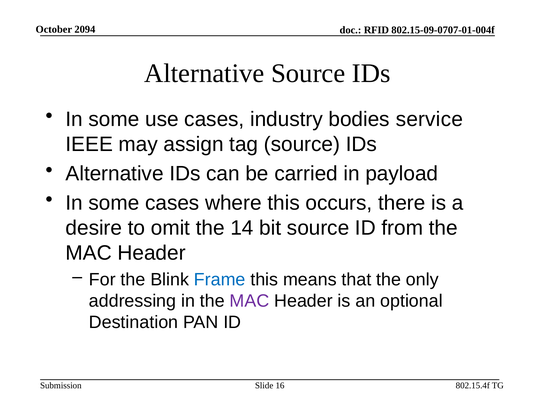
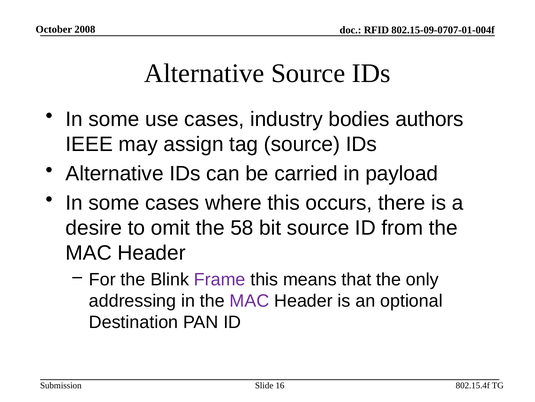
2094: 2094 -> 2008 (85, 29)
service: service -> authors (430, 119)
14: 14 -> 58 (242, 227)
Frame colour: blue -> purple (220, 279)
